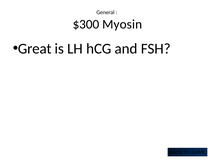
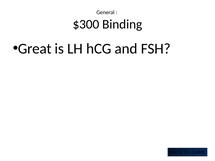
Myosin: Myosin -> Binding (122, 24)
